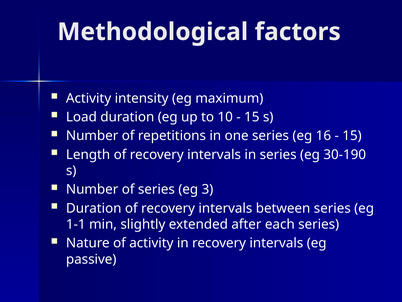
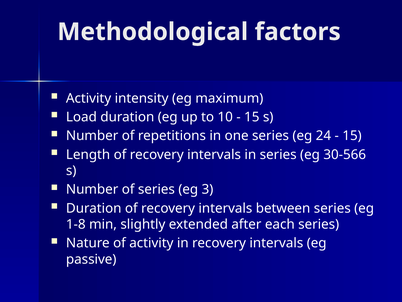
16: 16 -> 24 (323, 136)
30-190: 30-190 -> 30-566 (345, 154)
1-1: 1-1 -> 1-8 (76, 224)
